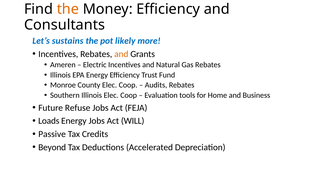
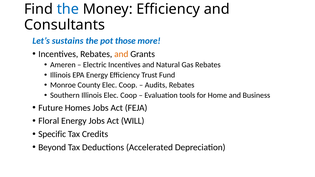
the colour: orange -> blue (68, 9)
likely: likely -> those (125, 41)
Refuse: Refuse -> Homes (78, 108)
Loads: Loads -> Floral (49, 121)
Passive: Passive -> Specific (52, 134)
